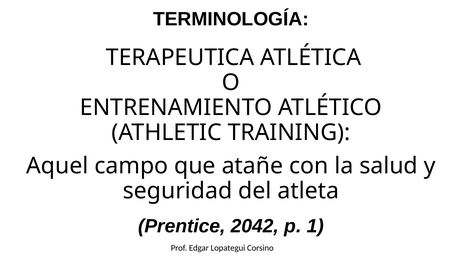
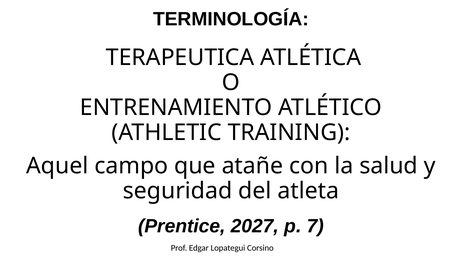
2042: 2042 -> 2027 (255, 226)
1: 1 -> 7 (315, 226)
